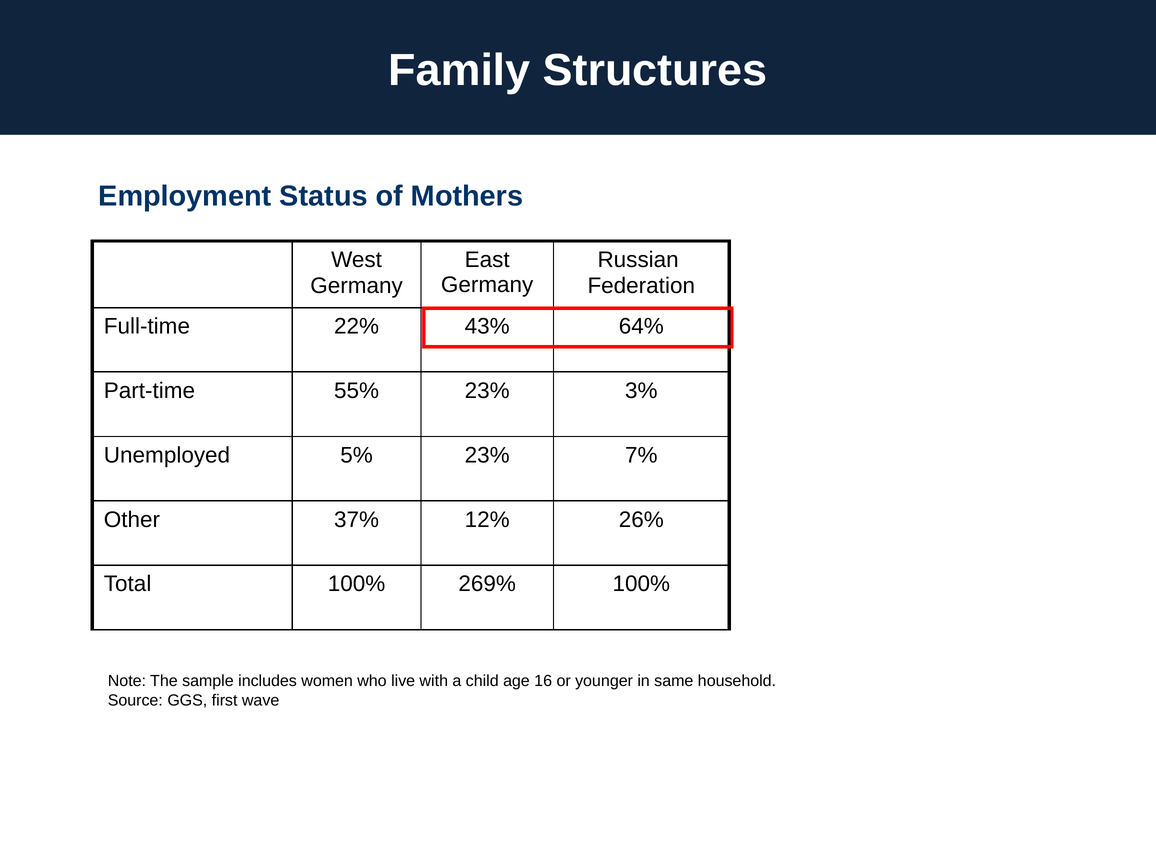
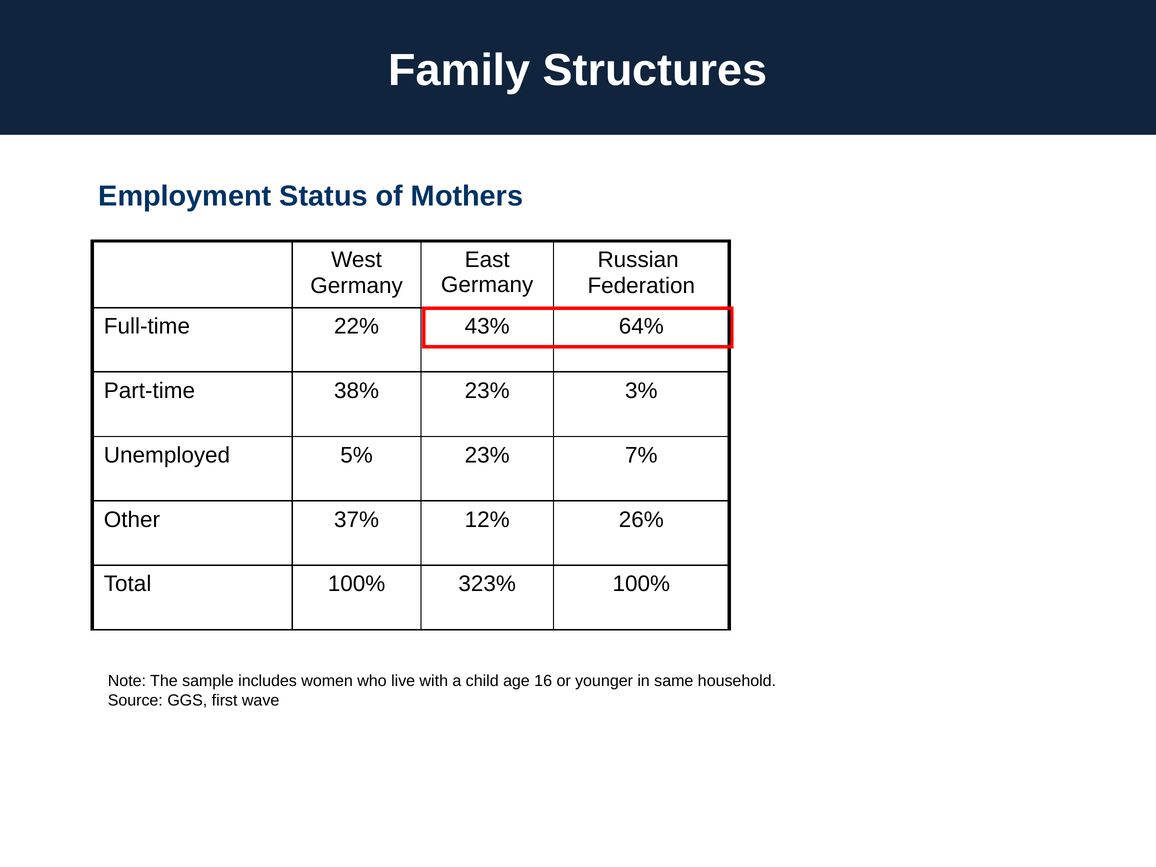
55%: 55% -> 38% (357, 391)
269%: 269% -> 323% (487, 584)
